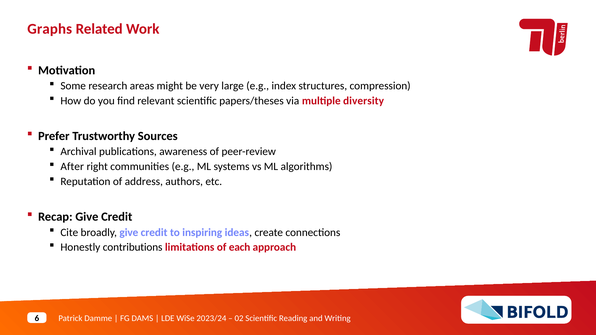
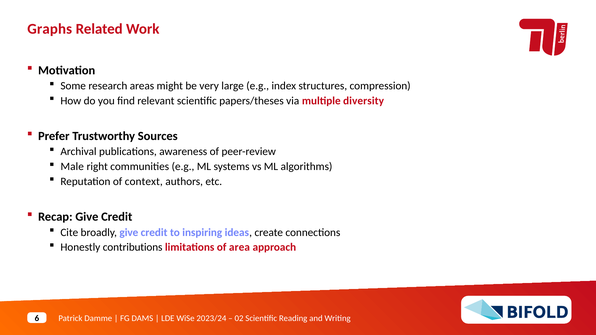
After: After -> Male (72, 167)
address: address -> context (144, 182)
each: each -> area (239, 247)
